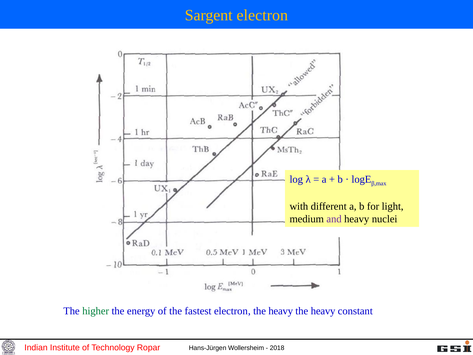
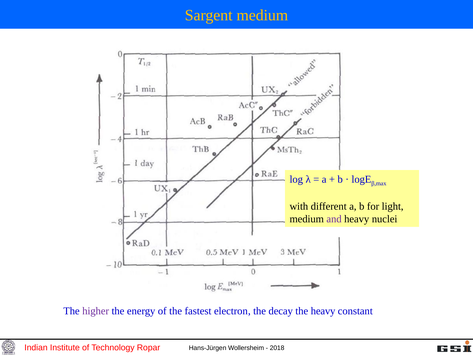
Sargent electron: electron -> medium (262, 15)
higher colour: green -> purple (96, 311)
electron the heavy: heavy -> decay (281, 311)
